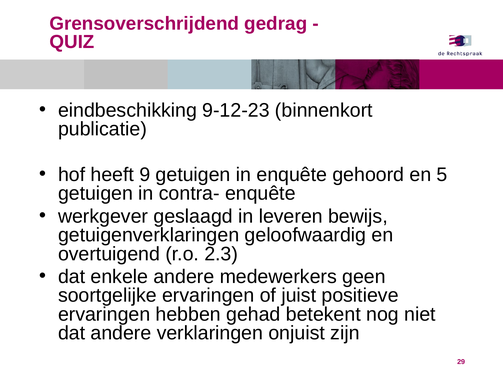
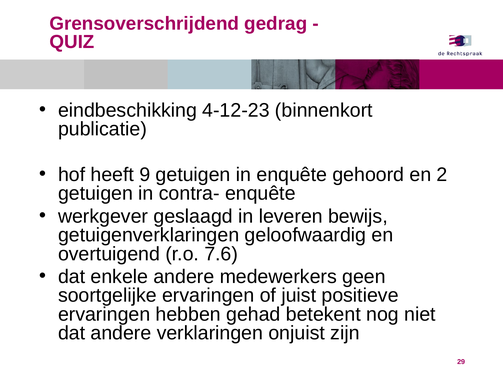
9-12-23: 9-12-23 -> 4-12-23 (236, 110)
5: 5 -> 2 (442, 174)
2.3: 2.3 -> 7.6 (221, 253)
